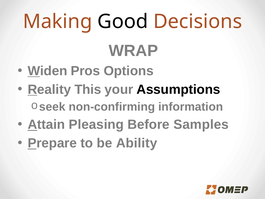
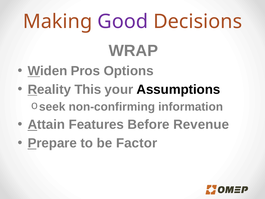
Good colour: black -> purple (123, 22)
Pleasing: Pleasing -> Features (96, 124)
Samples: Samples -> Revenue (201, 124)
Ability: Ability -> Factor (137, 143)
